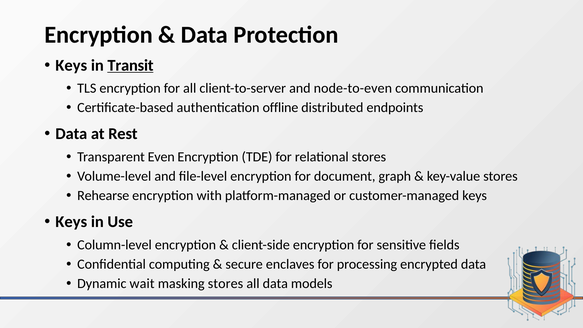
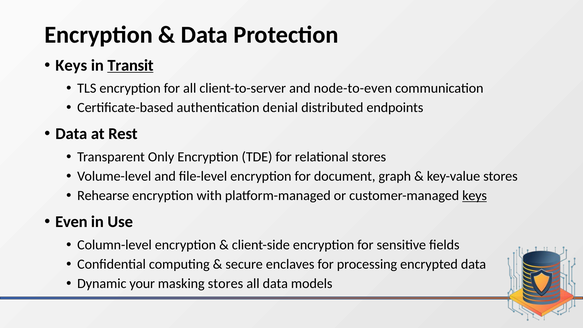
offline: offline -> denial (280, 108)
Even: Even -> Only (161, 157)
keys underline: none -> present (475, 196)
Keys: Keys -> Even (71, 222)
wait: wait -> your (142, 283)
